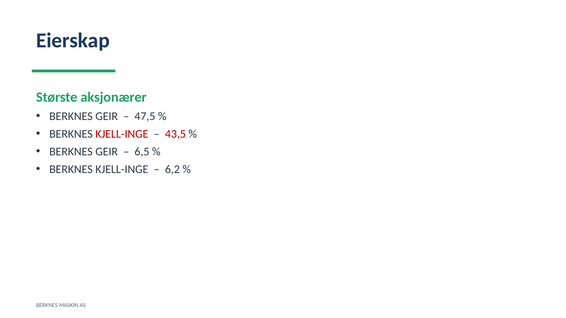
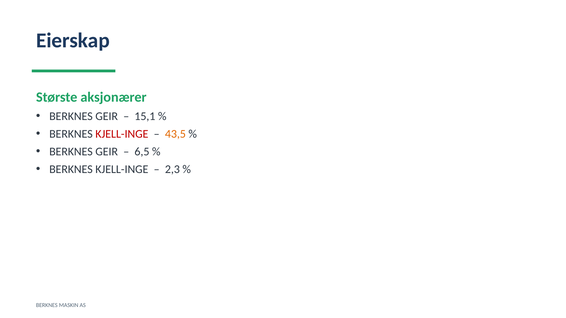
47,5: 47,5 -> 15,1 (145, 116)
43,5 colour: red -> orange (175, 134)
6,2: 6,2 -> 2,3 (172, 169)
